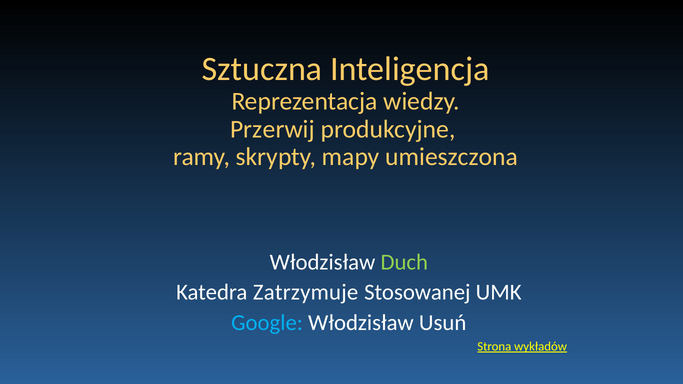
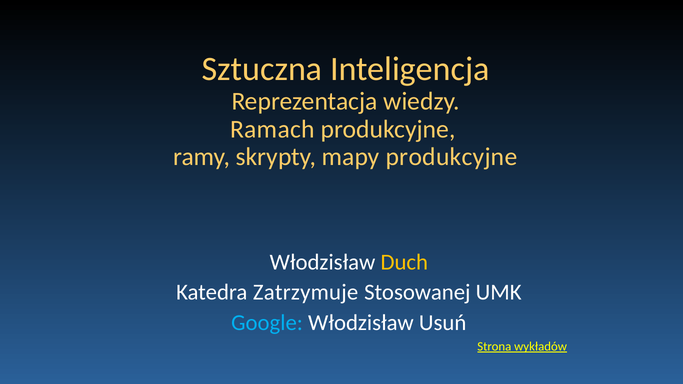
Przerwij: Przerwij -> Ramach (273, 129)
mapy umieszczona: umieszczona -> produkcyjne (452, 157)
Duch colour: light green -> yellow (404, 262)
